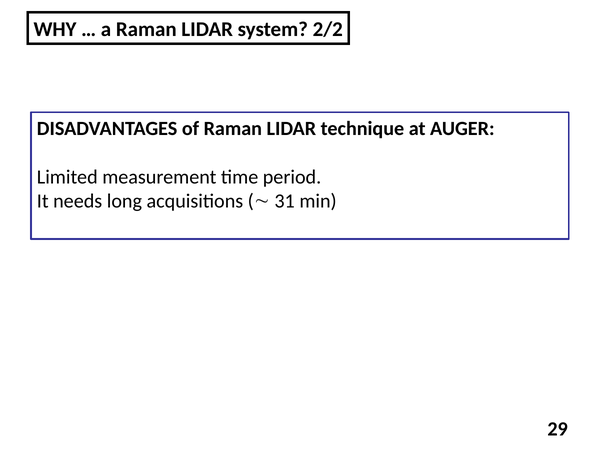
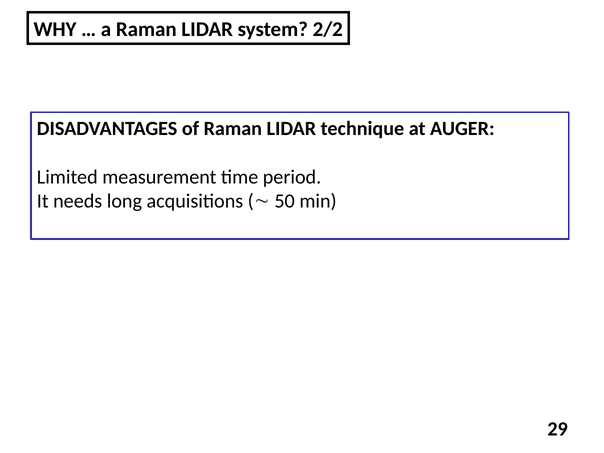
31: 31 -> 50 (285, 201)
